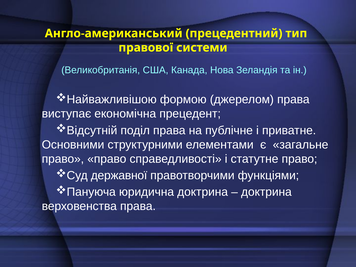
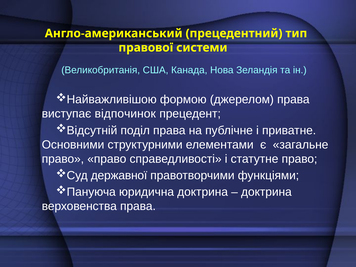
економічна: економічна -> відпочинок (125, 114)
